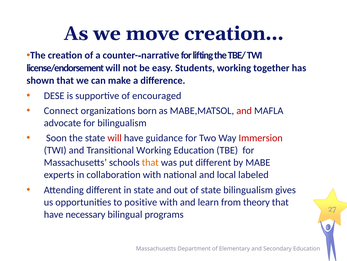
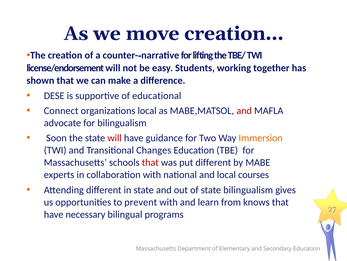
encouraged: encouraged -> educational (157, 95)
organizations born: born -> local (147, 110)
Immersion colour: red -> orange (261, 138)
Transitional Working: Working -> Changes (154, 150)
that colour: orange -> red (150, 162)
labeled: labeled -> courses (254, 174)
positive: positive -> prevent (141, 202)
theory: theory -> knows (256, 202)
